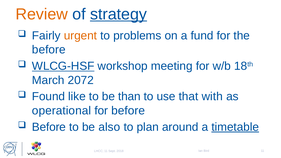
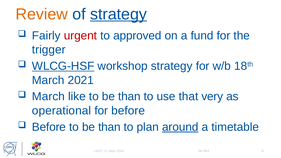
urgent colour: orange -> red (80, 36)
problems: problems -> approved (137, 36)
before: before -> trigger (49, 50)
workshop meeting: meeting -> strategy (172, 66)
2072: 2072 -> 2021 (81, 80)
Found: Found -> March (48, 97)
with: with -> very (212, 97)
also: also -> than (109, 127)
around underline: none -> present (180, 127)
timetable underline: present -> none (235, 127)
